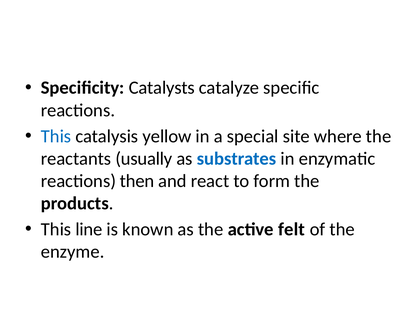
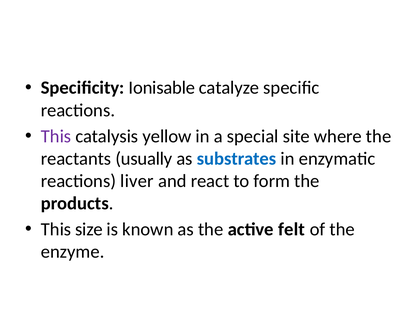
Catalysts: Catalysts -> Ionisable (162, 88)
This colour: blue -> purple (56, 136)
then: then -> liver (137, 181)
line: line -> size (89, 230)
